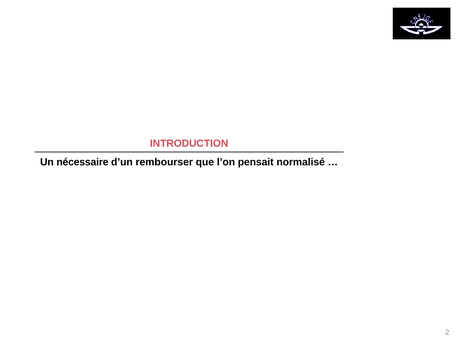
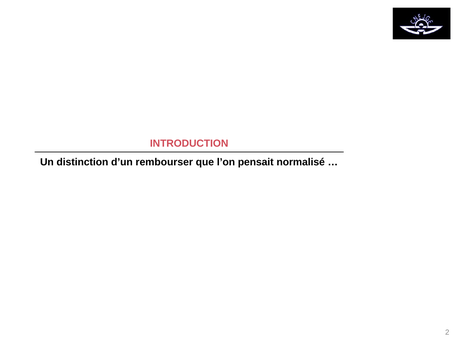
nécessaire: nécessaire -> distinction (82, 162)
